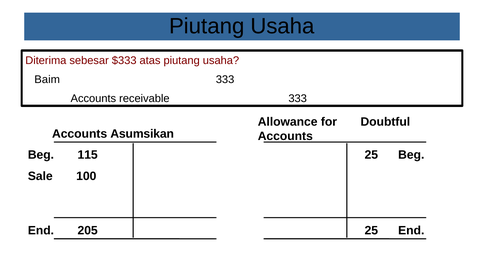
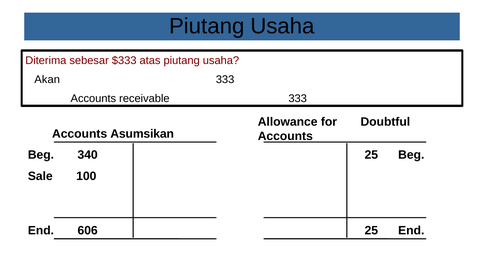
Baim: Baim -> Akan (47, 80)
115: 115 -> 340 (88, 155)
205: 205 -> 606 (88, 231)
